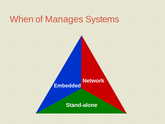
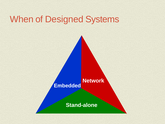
Manages: Manages -> Designed (64, 19)
